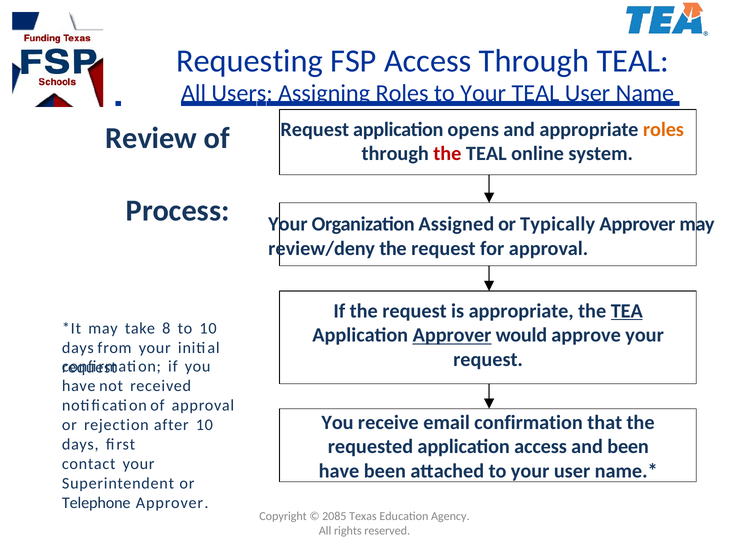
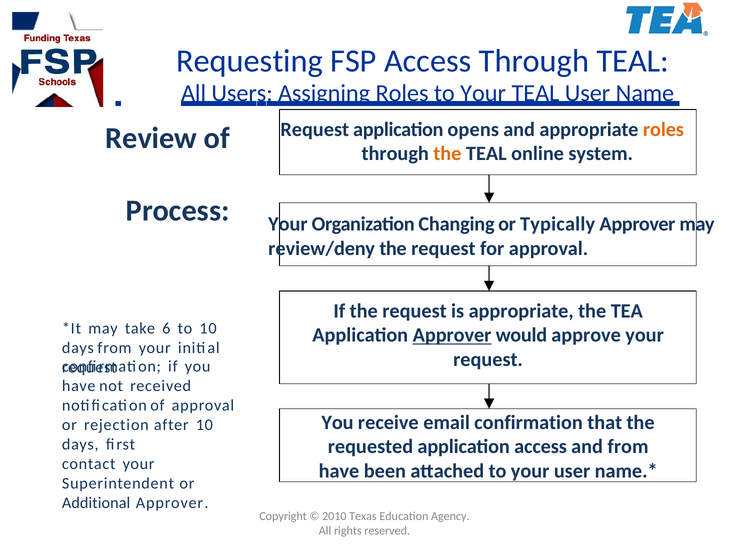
the colour: red -> orange (447, 154)
Assigned: Assigned -> Changing (457, 224)
TEA underline: present -> none (627, 311)
8: 8 -> 6 (166, 328)
and been: been -> from (628, 446)
Telephone: Telephone -> Additional (96, 502)
2085: 2085 -> 2010 (334, 516)
